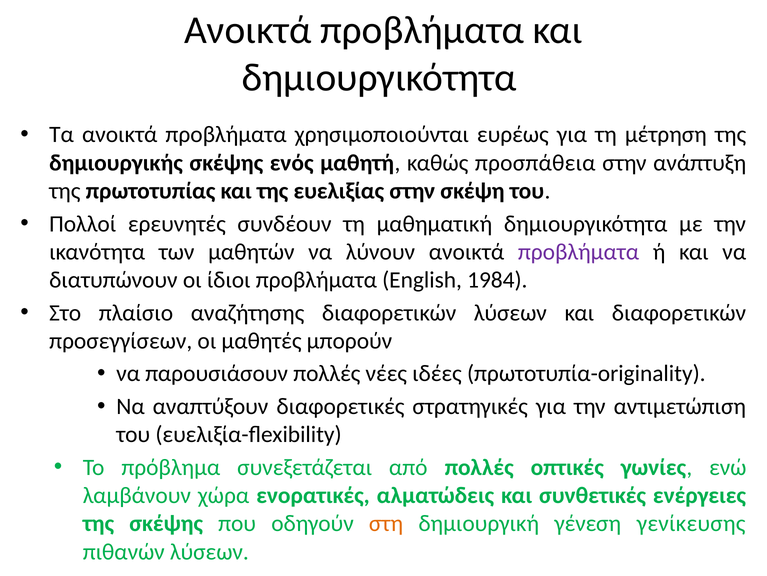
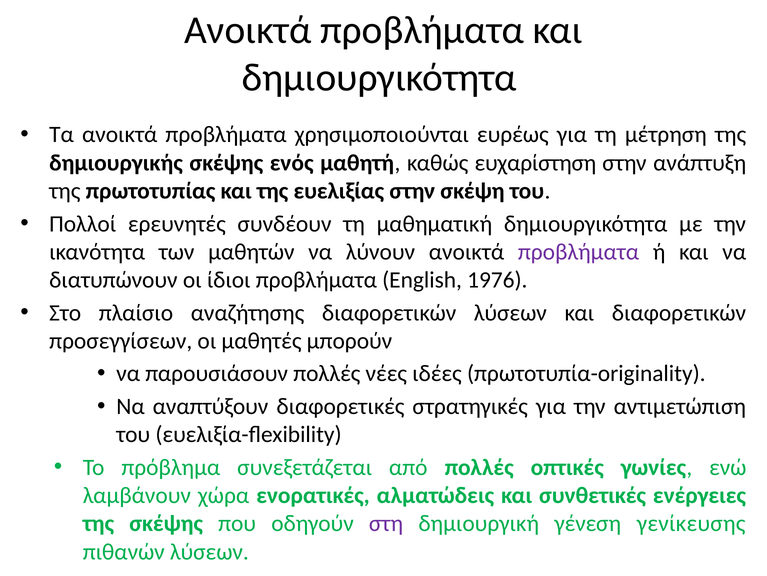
προσπάθεια: προσπάθεια -> ευχαρίστηση (535, 163)
1984: 1984 -> 1976 (497, 280)
στη colour: orange -> purple (386, 523)
